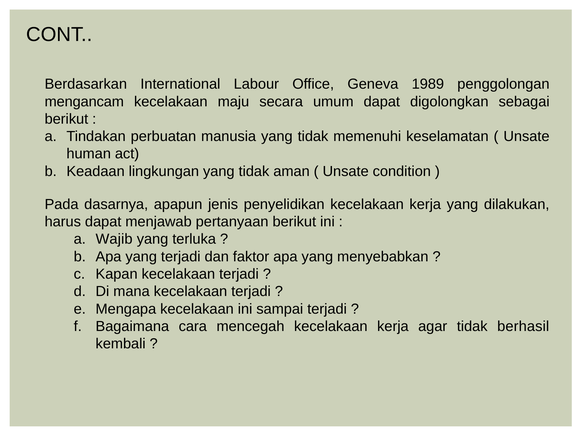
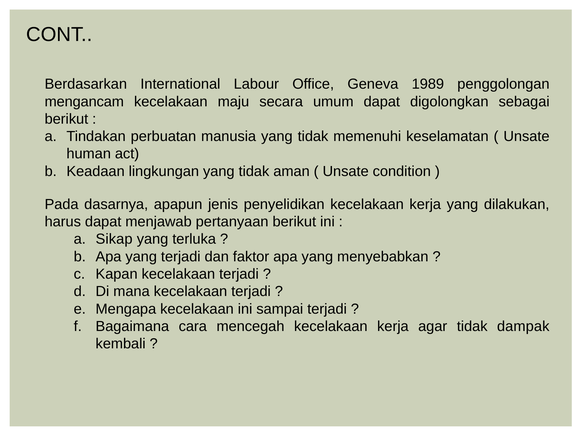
Wajib: Wajib -> Sikap (114, 239)
berhasil: berhasil -> dampak (523, 327)
